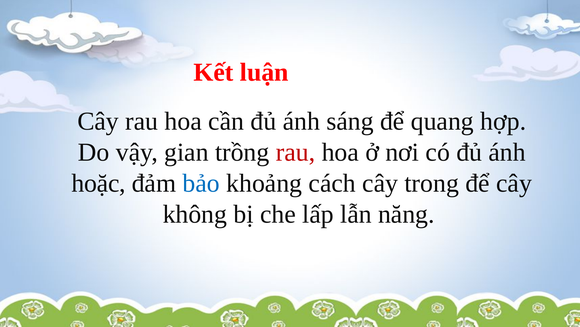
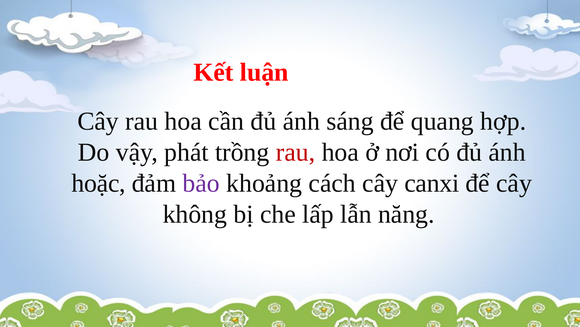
gian: gian -> phát (186, 152)
bảo colour: blue -> purple (201, 183)
trong: trong -> canxi (432, 183)
